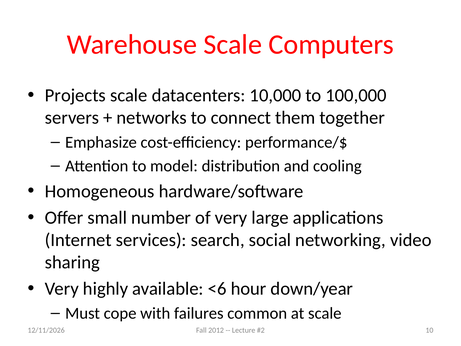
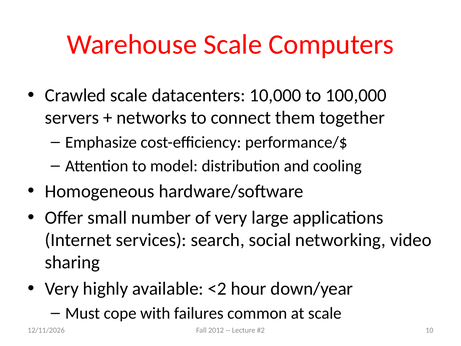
Projects: Projects -> Crawled (75, 95)
<6: <6 -> <2 (217, 289)
